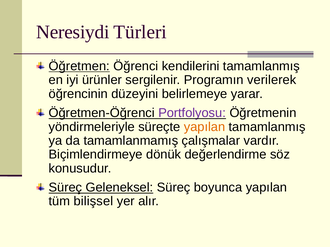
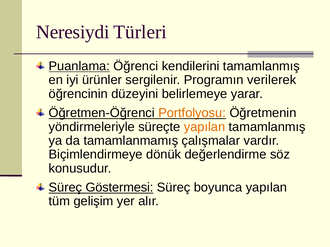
Öğretmen: Öğretmen -> Puanlama (79, 66)
Portfolyosu colour: purple -> orange (192, 113)
Geleneksel: Geleneksel -> Göstermesi (120, 188)
bilişsel: bilişsel -> gelişim (93, 202)
